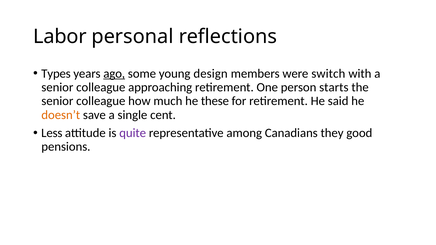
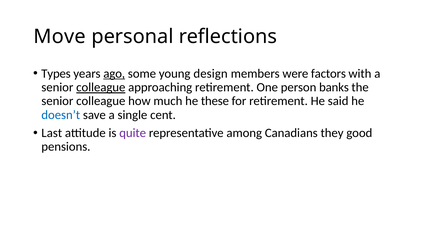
Labor: Labor -> Move (60, 37)
switch: switch -> factors (328, 74)
colleague underline: none -> present (101, 87)
starts: starts -> banks (334, 87)
doesn’t colour: orange -> blue (61, 115)
Less: Less -> Last (52, 133)
